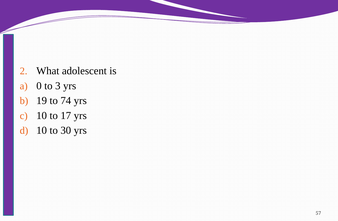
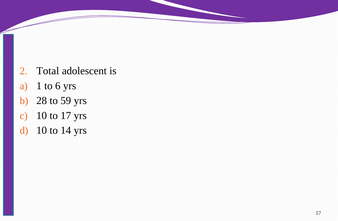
What: What -> Total (48, 71)
0: 0 -> 1 (39, 86)
3: 3 -> 6 (58, 86)
19: 19 -> 28 (42, 100)
74: 74 -> 59 (66, 100)
30: 30 -> 14 (66, 130)
